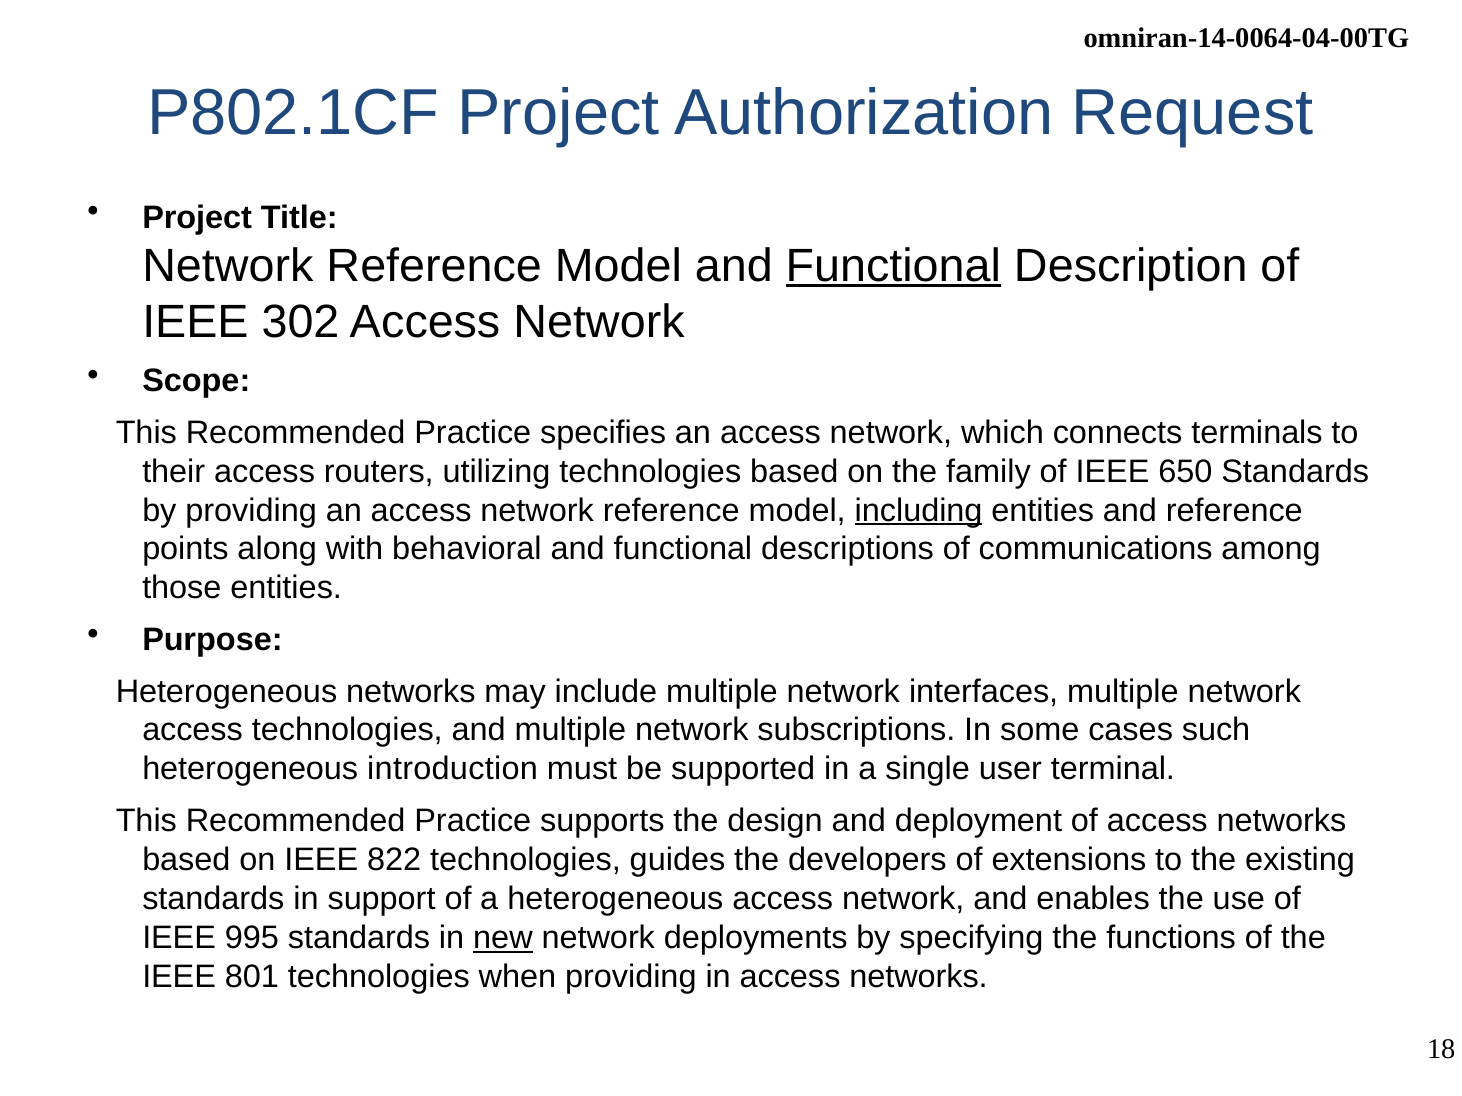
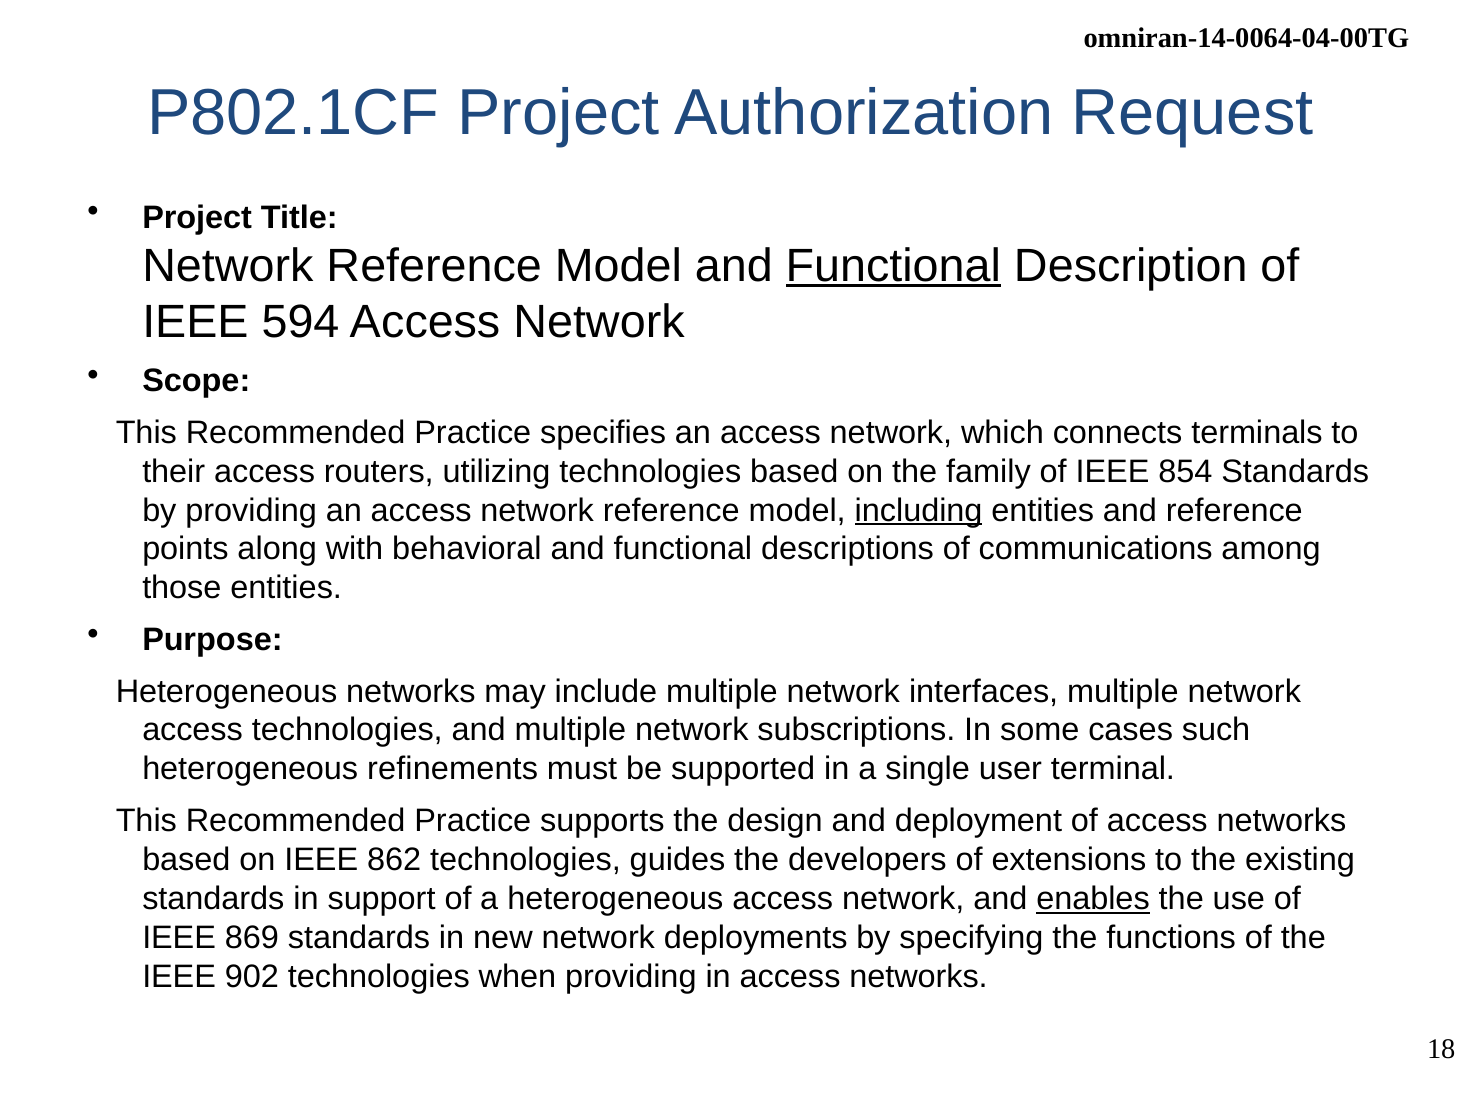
302: 302 -> 594 (300, 322)
650: 650 -> 854 (1185, 472)
introduction: introduction -> refinements (453, 770)
822: 822 -> 862 (394, 861)
enables underline: none -> present (1093, 899)
995: 995 -> 869 (252, 938)
new underline: present -> none (503, 938)
801: 801 -> 902 (252, 977)
